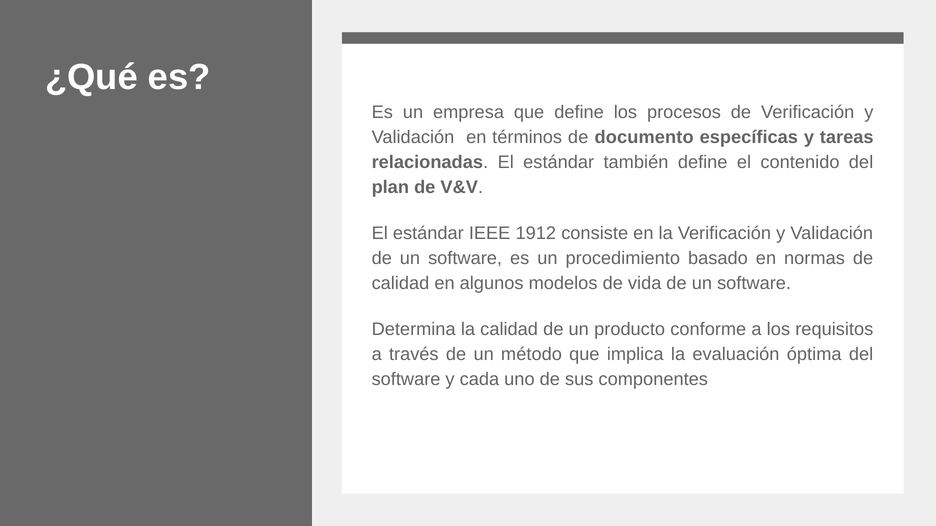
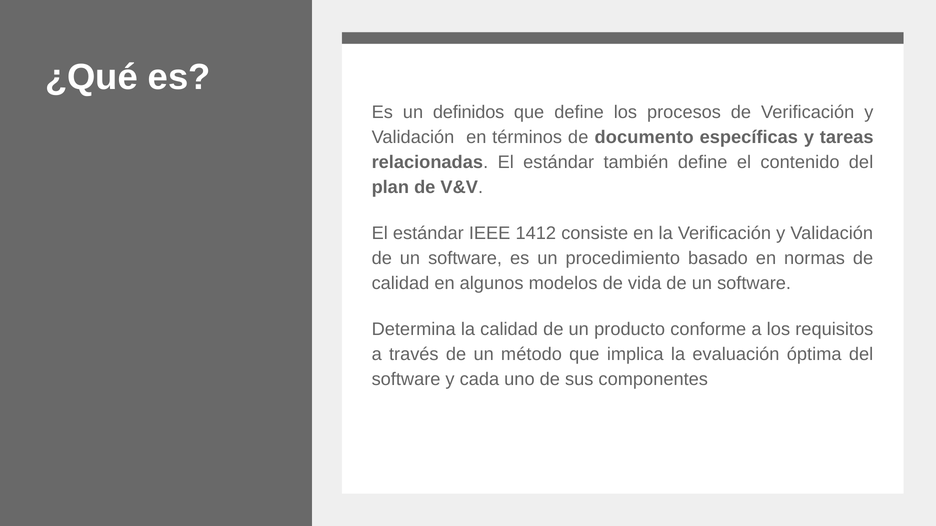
empresa: empresa -> definidos (469, 112)
1912: 1912 -> 1412 (536, 233)
